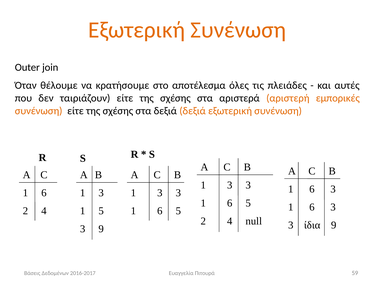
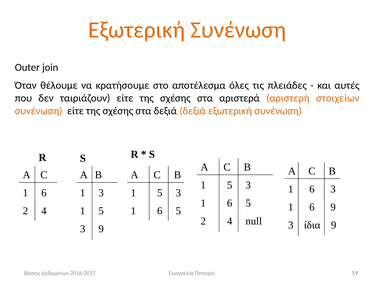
εμπορικές: εμπορικές -> στοιχείων (338, 98)
3: 3 -> 5 (230, 185)
3: 3 -> 5 (160, 193)
3: 3 -> 9 (333, 207)
